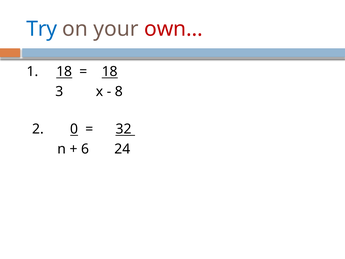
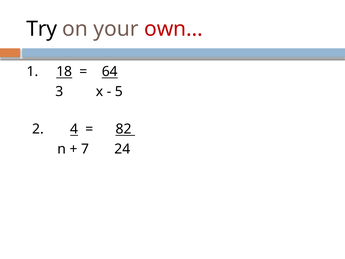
Try colour: blue -> black (42, 29)
18: 18 -> 64 (110, 71)
8: 8 -> 5 (119, 91)
0: 0 -> 4 (74, 129)
32: 32 -> 82 (124, 129)
6: 6 -> 7 (85, 149)
